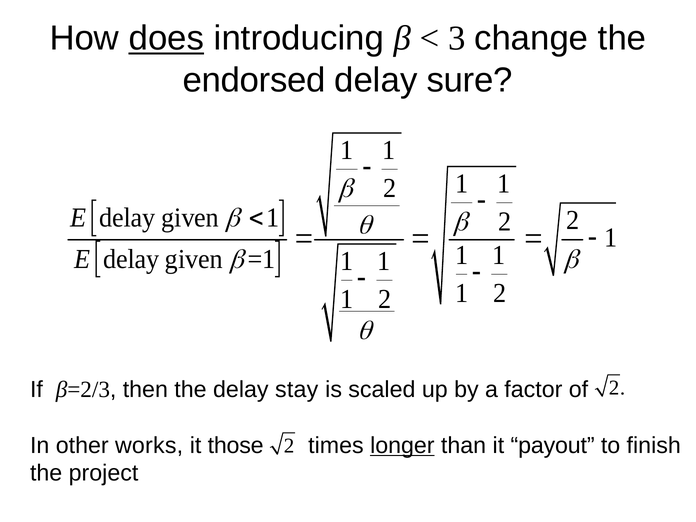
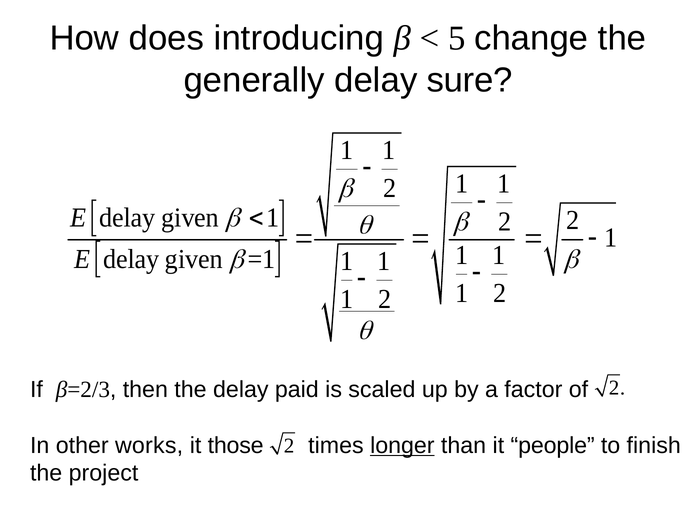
does underline: present -> none (166, 38)
3: 3 -> 5 (457, 38)
endorsed: endorsed -> generally (254, 80)
stay: stay -> paid (297, 390)
payout: payout -> people (553, 445)
